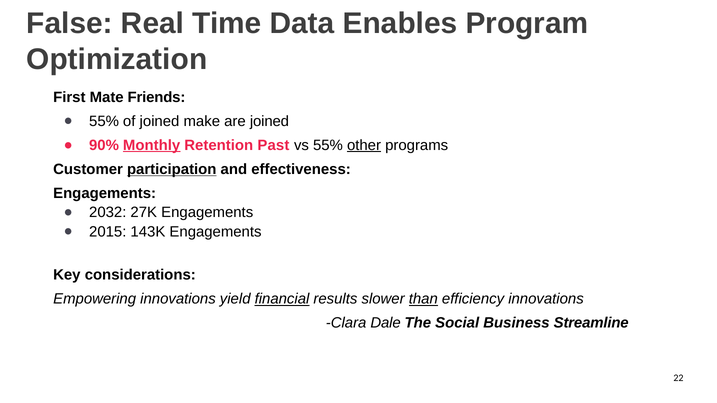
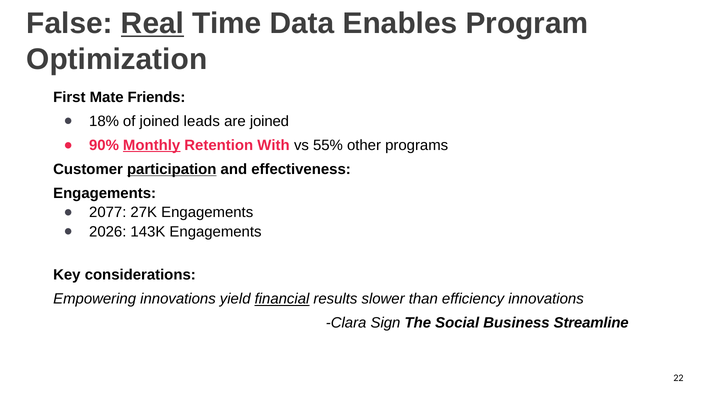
Real underline: none -> present (153, 23)
55%: 55% -> 18% (104, 121)
make: make -> leads (202, 121)
Past: Past -> With (273, 145)
other underline: present -> none (364, 145)
2032: 2032 -> 2077 (108, 213)
2015: 2015 -> 2026 (108, 232)
than underline: present -> none (423, 299)
Dale: Dale -> Sign (385, 323)
